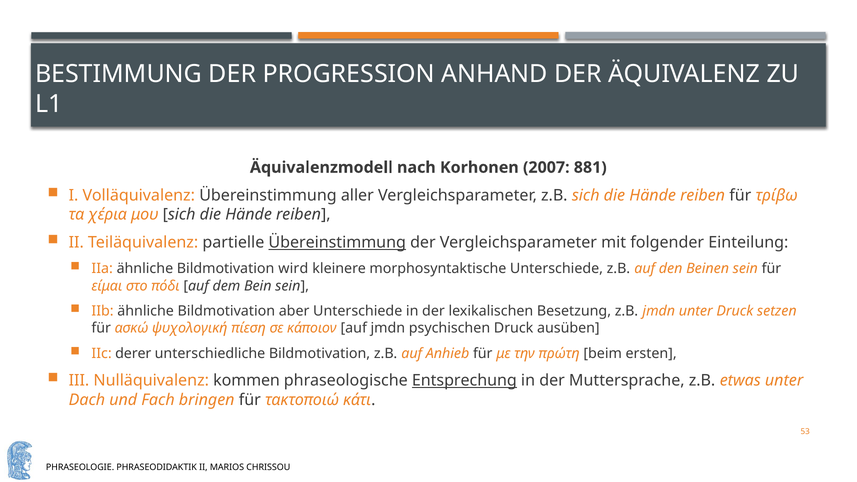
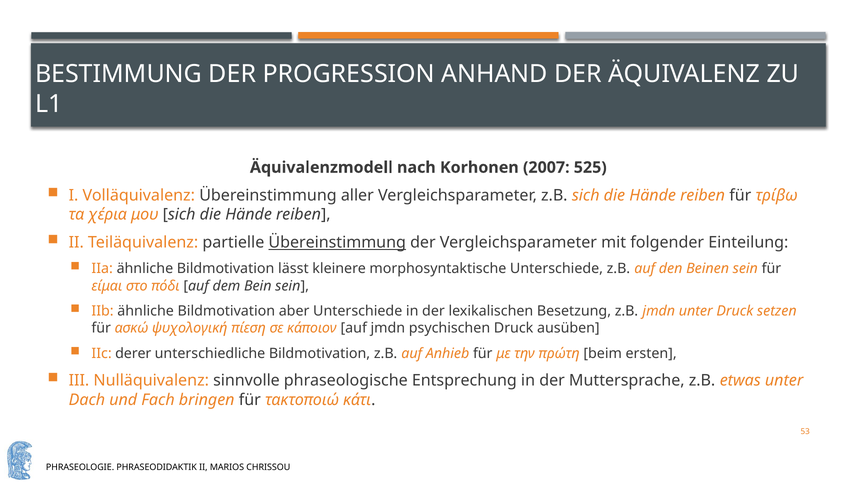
881: 881 -> 525 (590, 167)
wird: wird -> lässt (293, 269)
kommen: kommen -> sinnvolle (247, 381)
Entsprechung underline: present -> none (464, 381)
